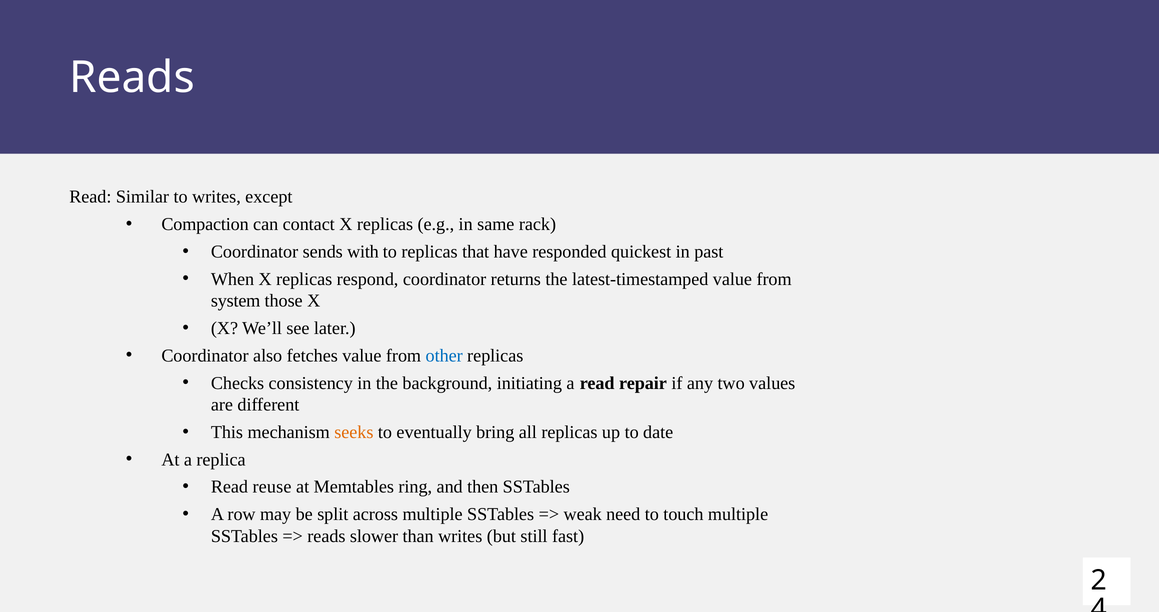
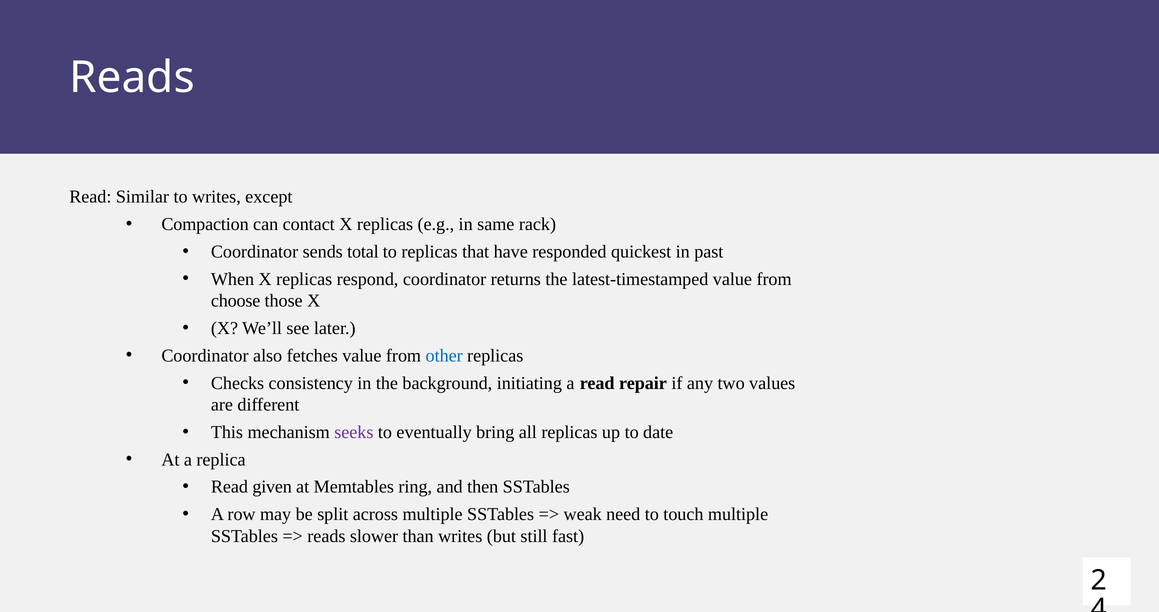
with: with -> total (363, 252)
system: system -> choose (236, 301)
seeks colour: orange -> purple (354, 432)
reuse: reuse -> given (272, 487)
